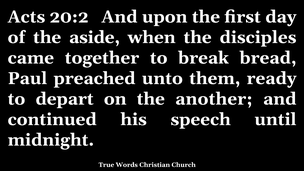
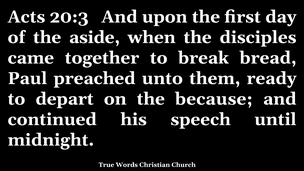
20:2: 20:2 -> 20:3 (69, 17)
another: another -> because (214, 99)
